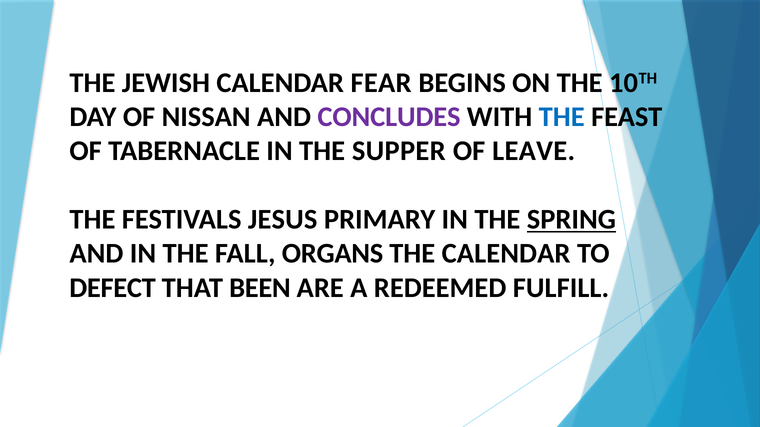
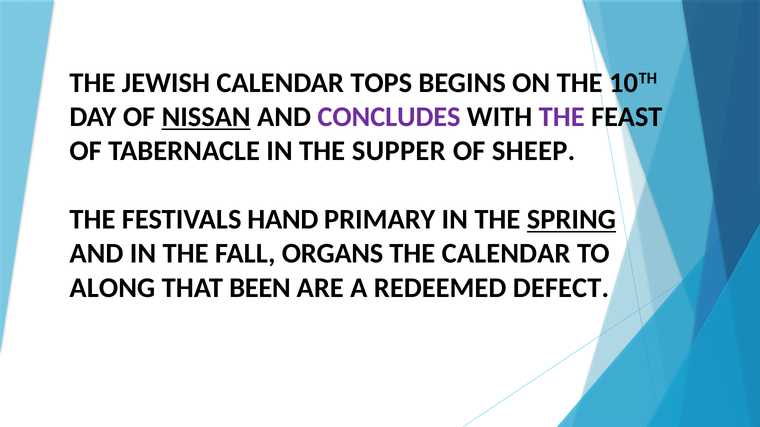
FEAR: FEAR -> TOPS (381, 83)
NISSAN underline: none -> present (206, 117)
THE colour: blue -> purple (562, 117)
LEAVE: LEAVE -> SHEEP (534, 151)
JESUS: JESUS -> HAND (283, 220)
DEFECT: DEFECT -> ALONG (112, 288)
FULFILL: FULFILL -> DEFECT (561, 288)
